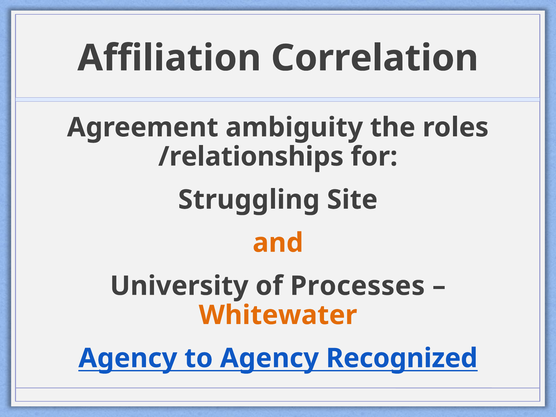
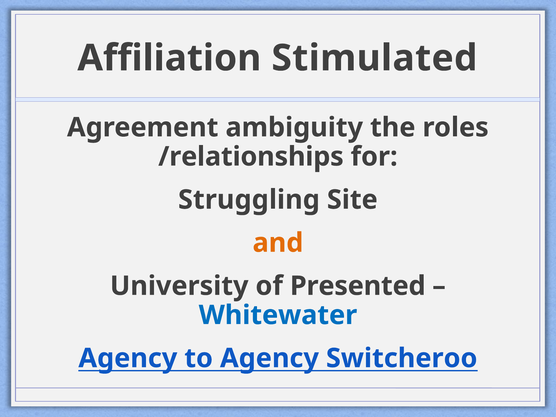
Correlation: Correlation -> Stimulated (374, 58)
Processes: Processes -> Presented (358, 286)
Whitewater colour: orange -> blue (278, 315)
Recognized: Recognized -> Switcheroo (402, 358)
